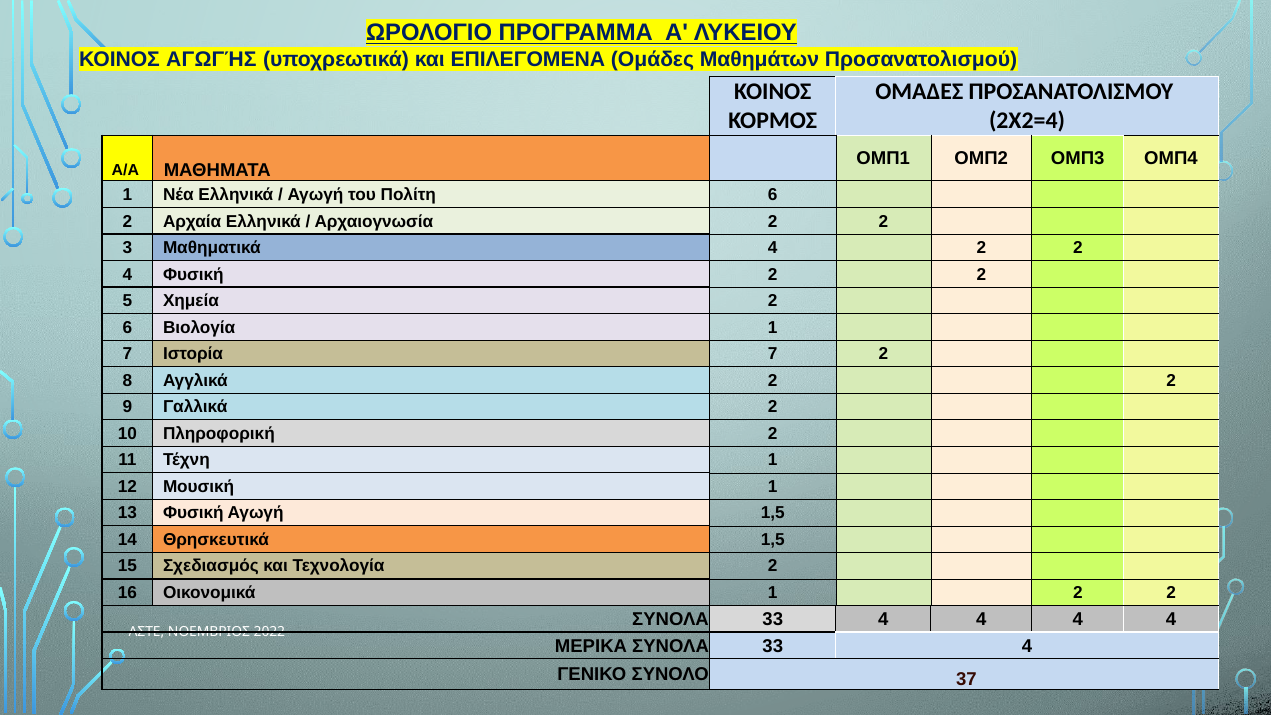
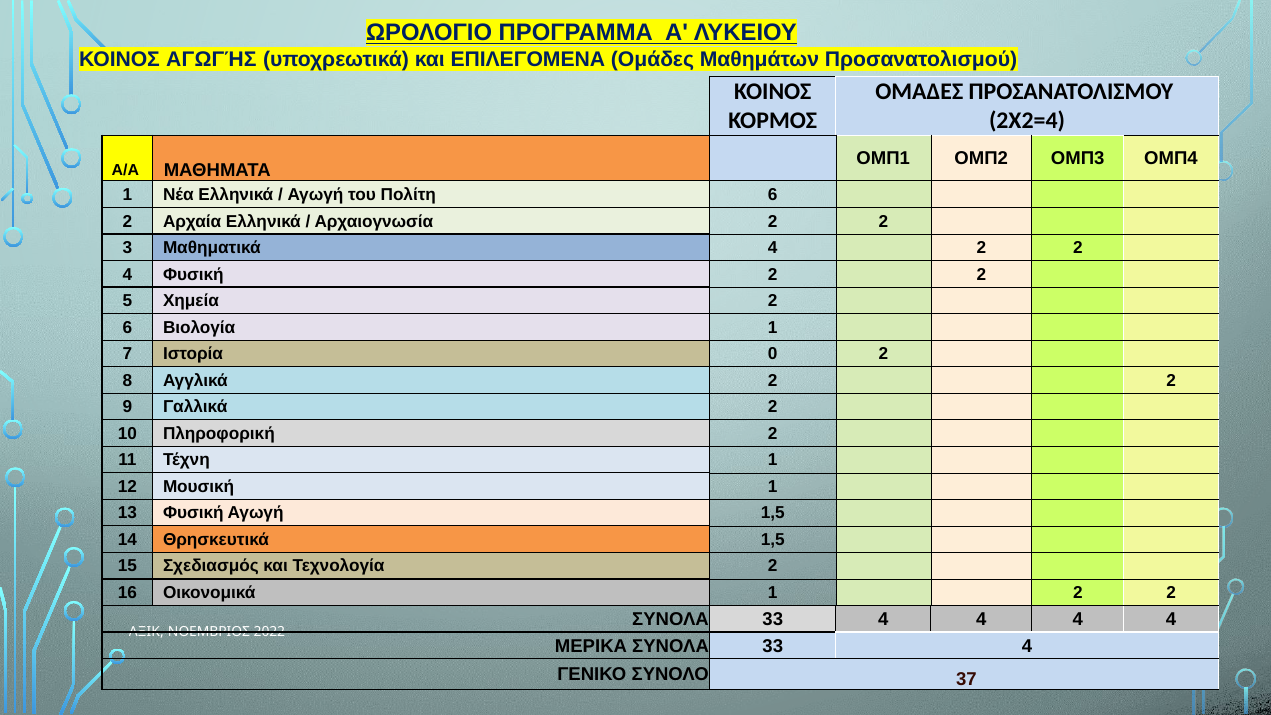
Ιστορία 7: 7 -> 0 (773, 354)
ΑΣΤΕ: ΑΣΤΕ -> ΑΞΙΚ (146, 632)
